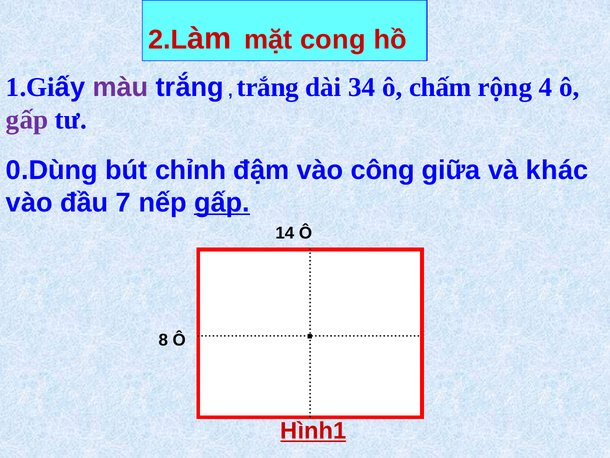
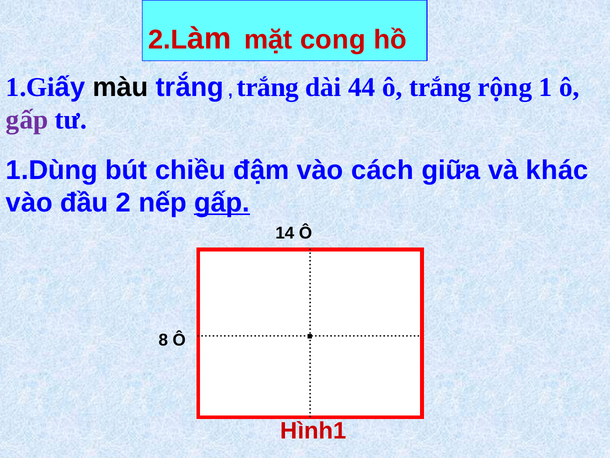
màu colour: purple -> black (121, 87)
34: 34 -> 44 (362, 87)
ô chấm: chấm -> trắng (440, 87)
4: 4 -> 1 (546, 87)
0.Dùng: 0.Dùng -> 1.Dùng (52, 170)
chỉnh: chỉnh -> chiều (190, 170)
công: công -> cách (382, 170)
7: 7 -> 2 (124, 202)
Hình1 underline: present -> none (313, 431)
